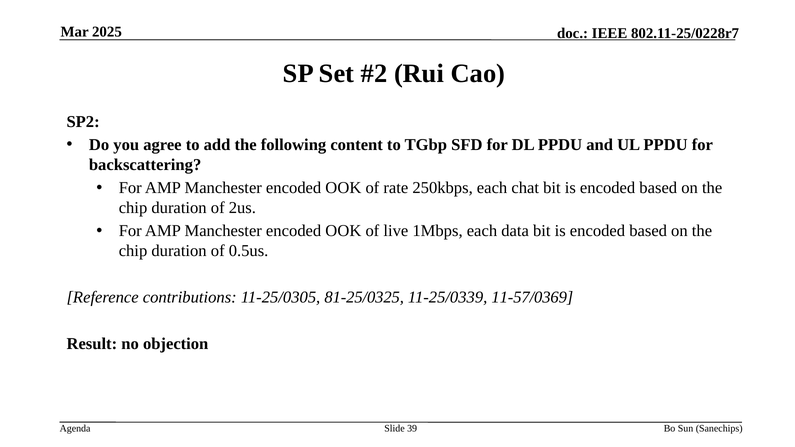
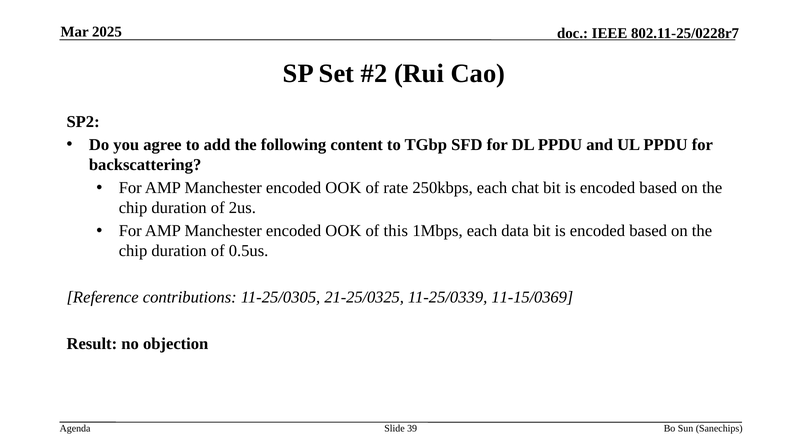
live: live -> this (396, 231)
81-25/0325: 81-25/0325 -> 21-25/0325 (364, 297)
11-57/0369: 11-57/0369 -> 11-15/0369 (532, 297)
